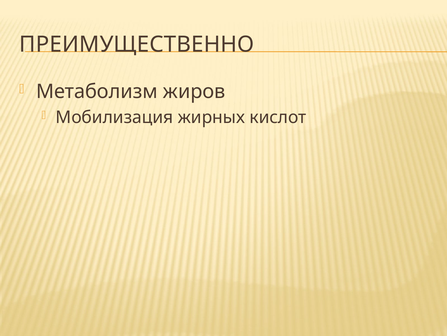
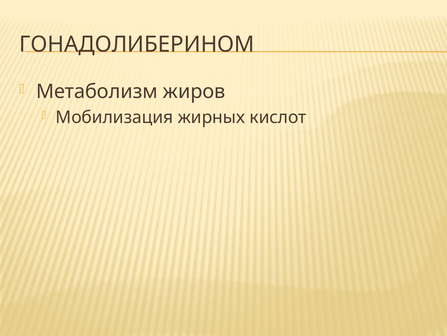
ПРЕИМУЩЕСТВЕННО: ПРЕИМУЩЕСТВЕННО -> ГОНАДОЛИБЕРИНОМ (137, 44)
